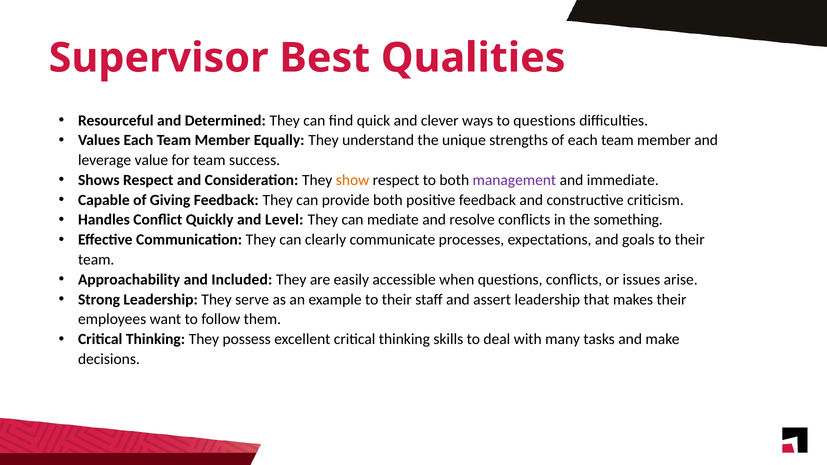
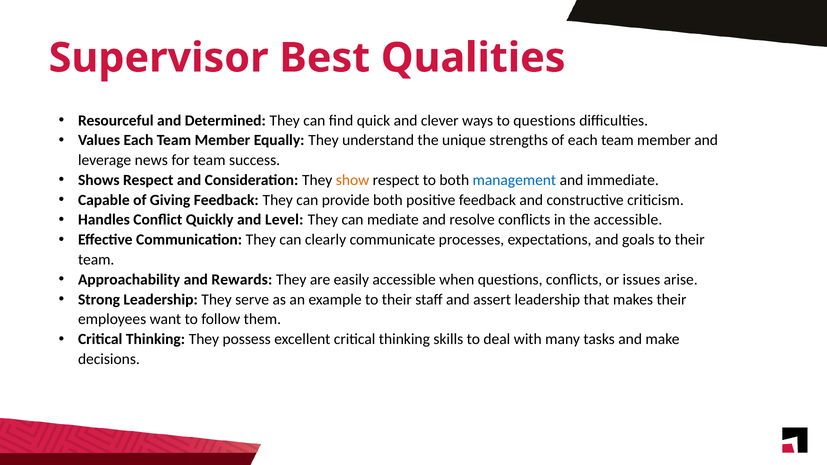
value: value -> news (151, 160)
management colour: purple -> blue (514, 180)
the something: something -> accessible (628, 220)
Included: Included -> Rewards (242, 280)
